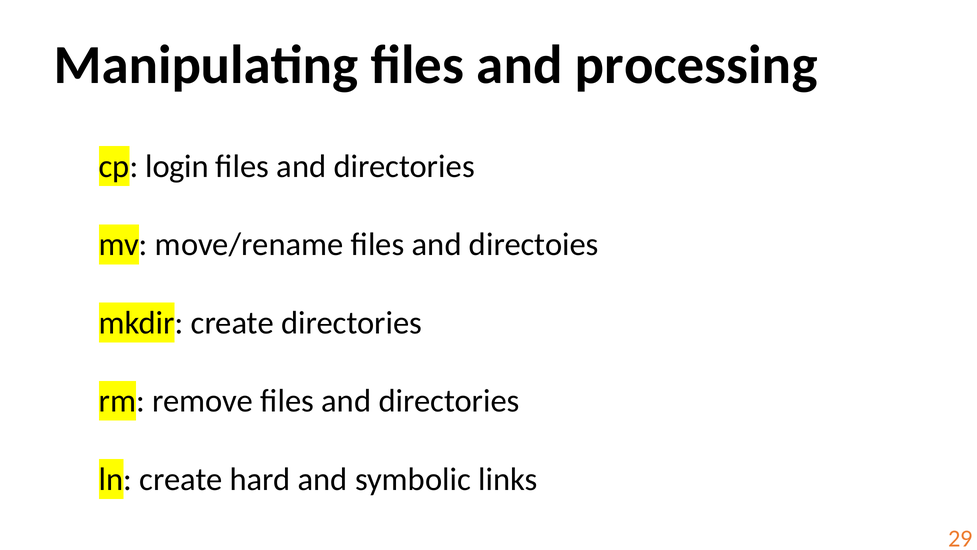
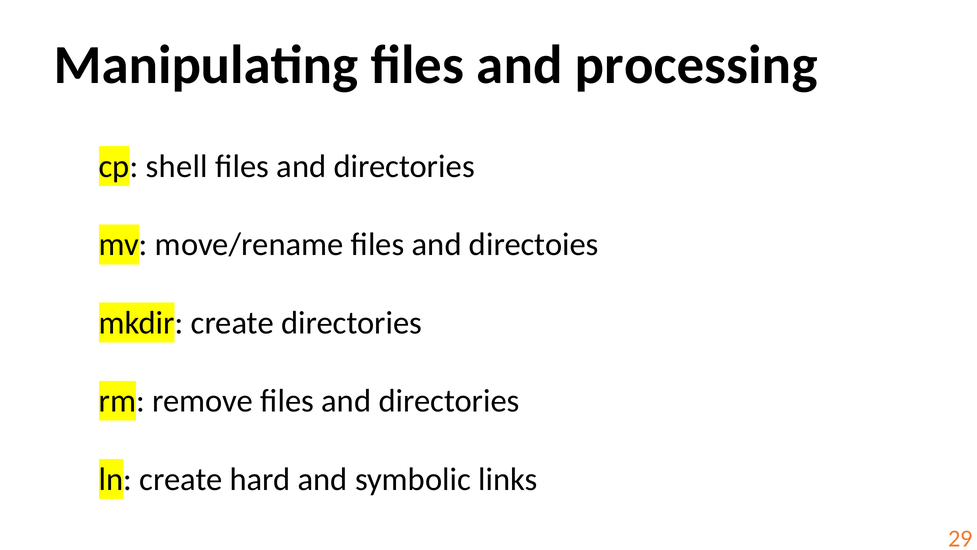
login: login -> shell (177, 166)
